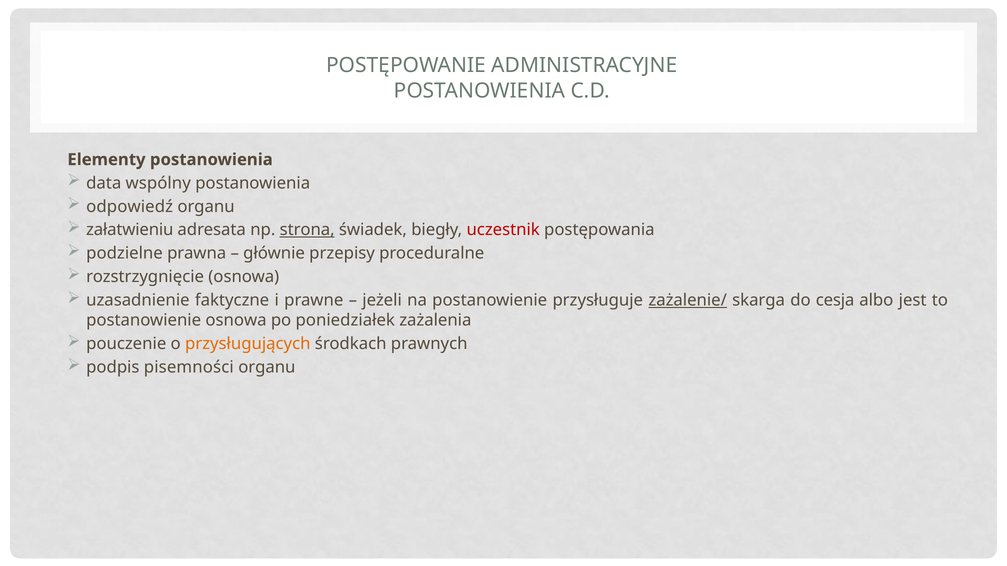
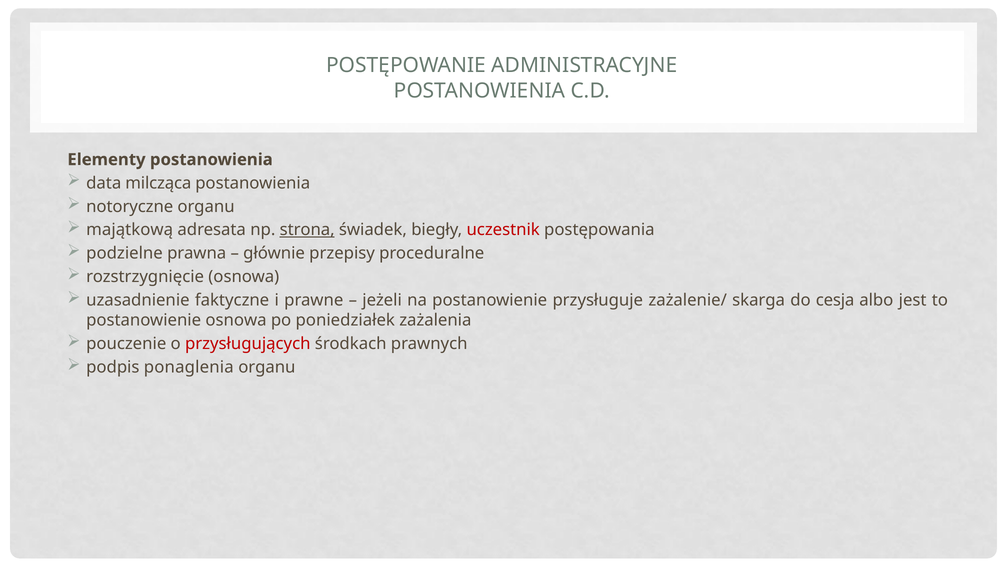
wspólny: wspólny -> milcząca (158, 183)
odpowiedź: odpowiedź -> notoryczne (130, 207)
załatwieniu: załatwieniu -> majątkową (130, 230)
zażalenie/ underline: present -> none (688, 300)
przysługujących colour: orange -> red (248, 344)
pisemności: pisemności -> ponaglenia (189, 368)
